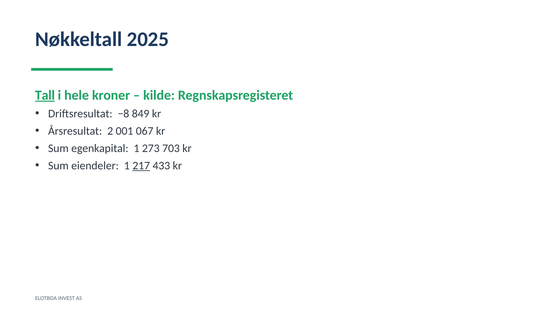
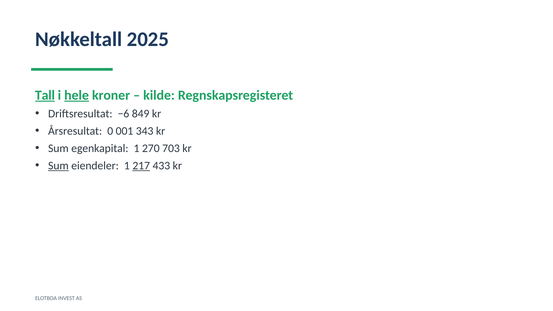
hele underline: none -> present (77, 95)
−8: −8 -> −6 (123, 114)
2: 2 -> 0 (110, 131)
067: 067 -> 343 (145, 131)
273: 273 -> 270 (151, 148)
Sum underline: none -> present (58, 166)
